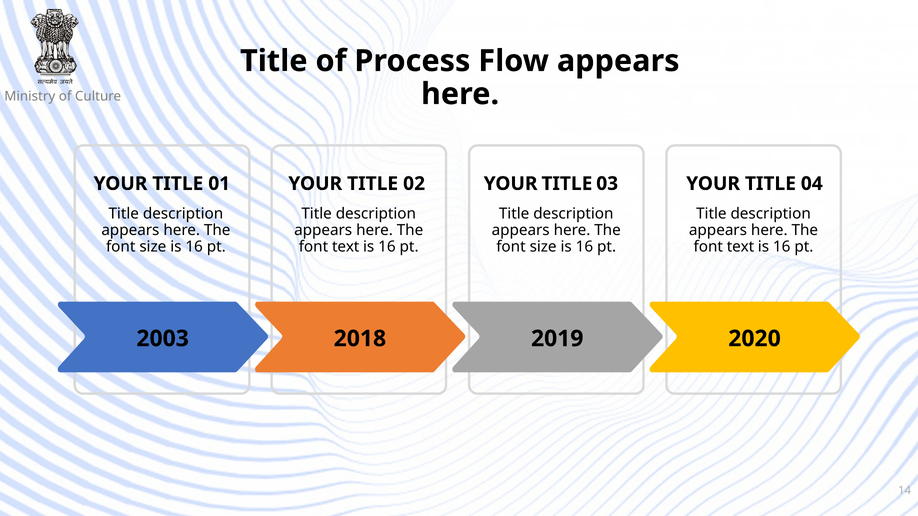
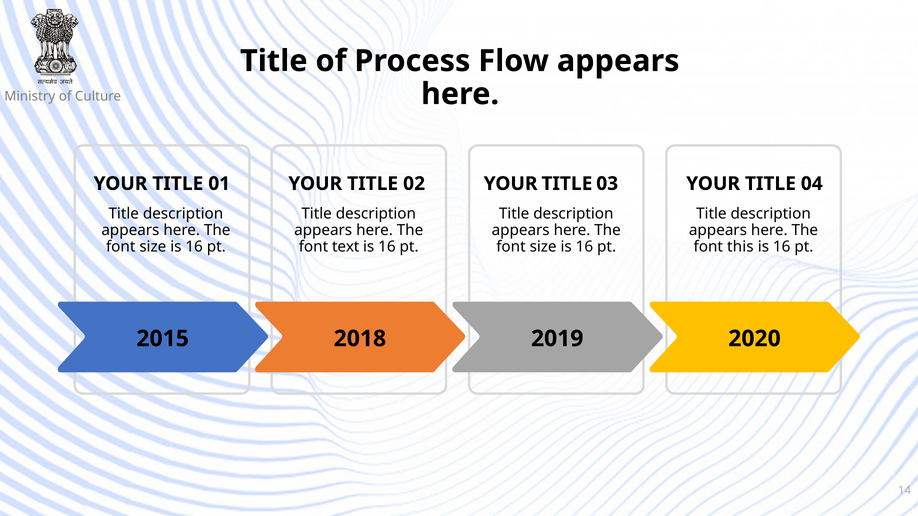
text: text -> this (740, 247)
2003: 2003 -> 2015 (163, 339)
